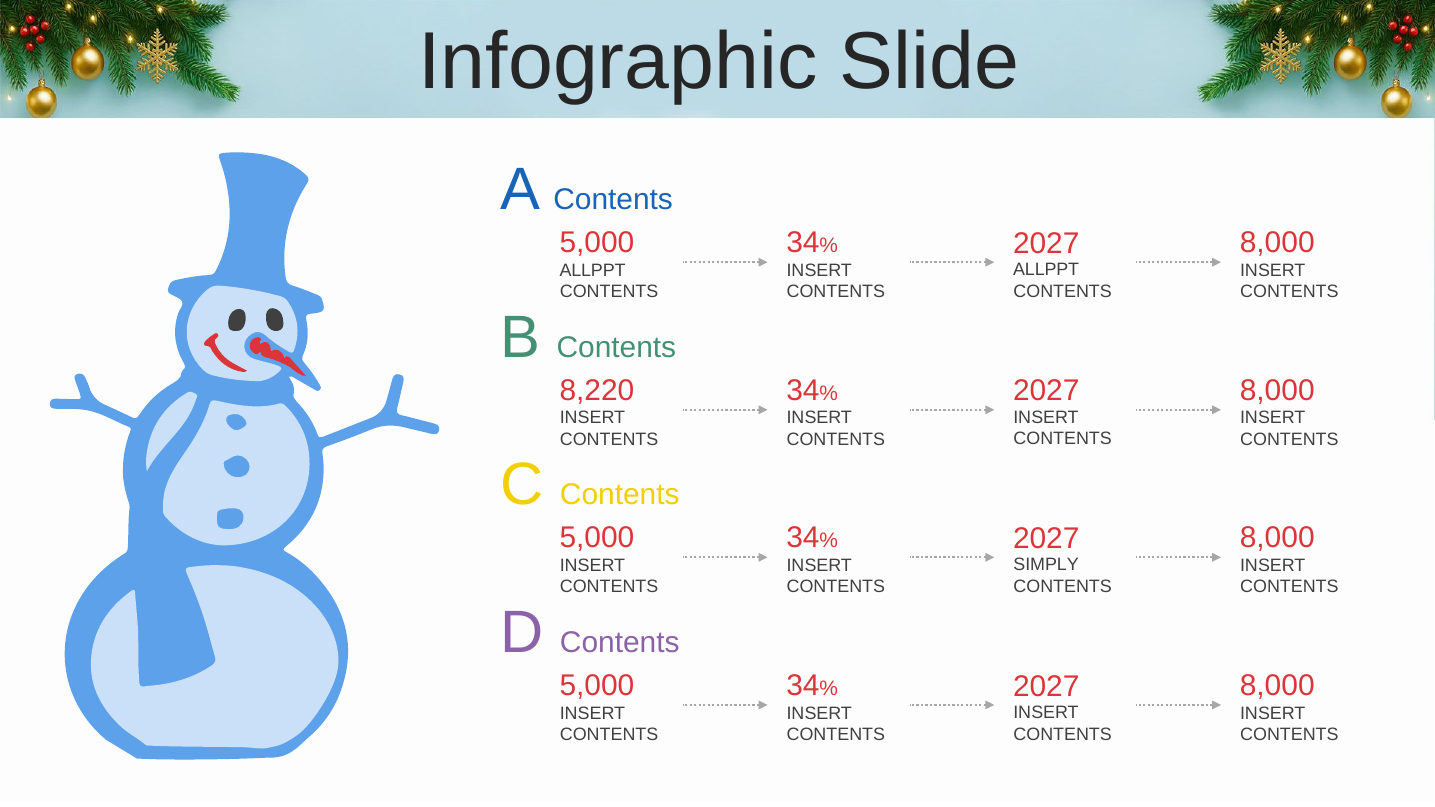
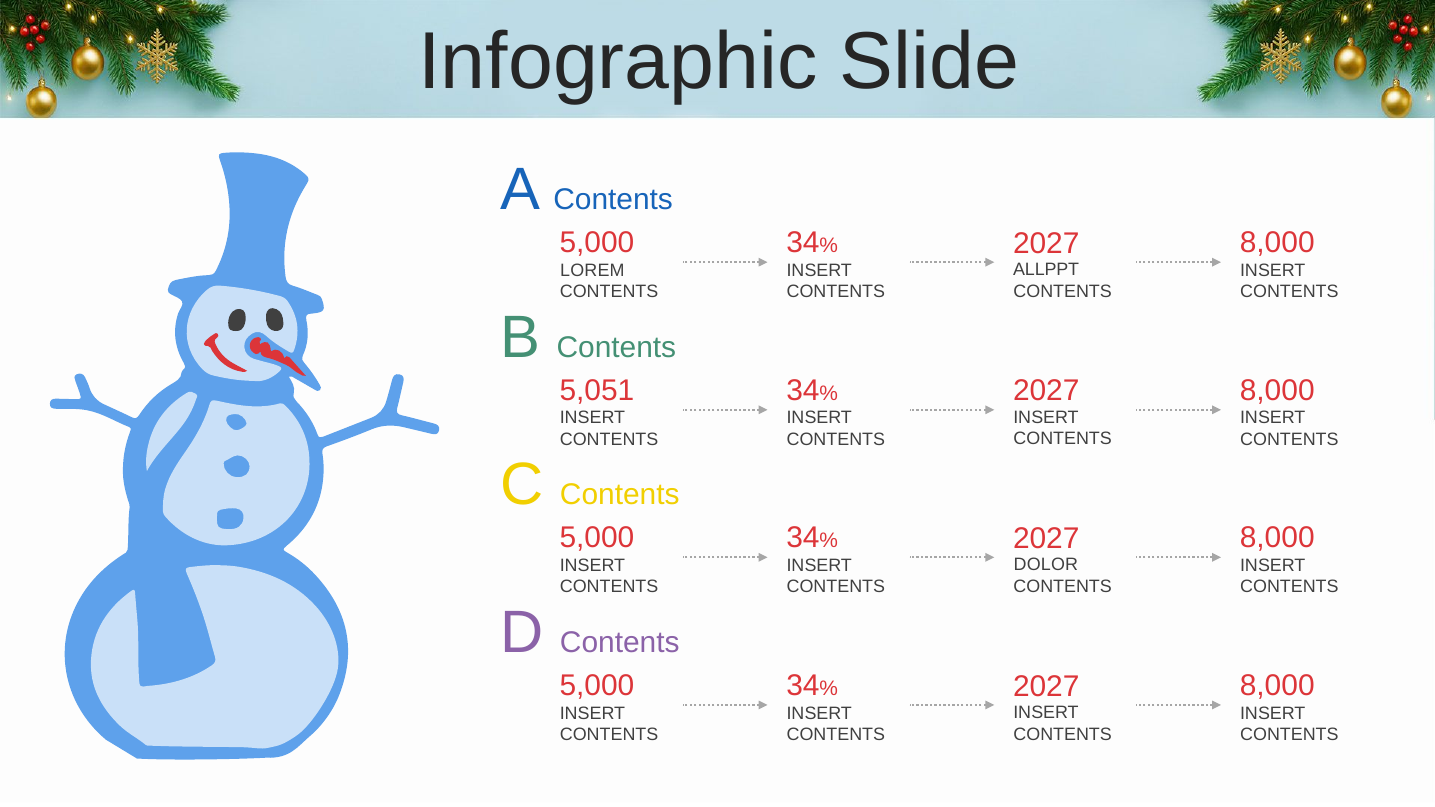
ALLPPT: ALLPPT -> LOREM (592, 270)
8,220: 8,220 -> 5,051 (597, 391)
SIMPLY: SIMPLY -> DOLOR (1046, 565)
